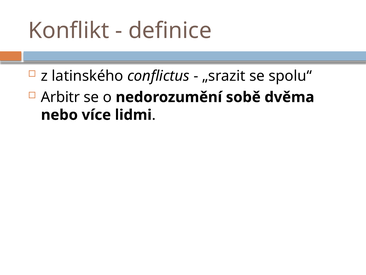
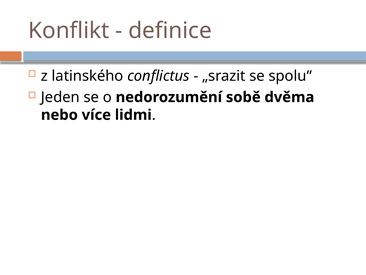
Arbitr: Arbitr -> Jeden (60, 97)
